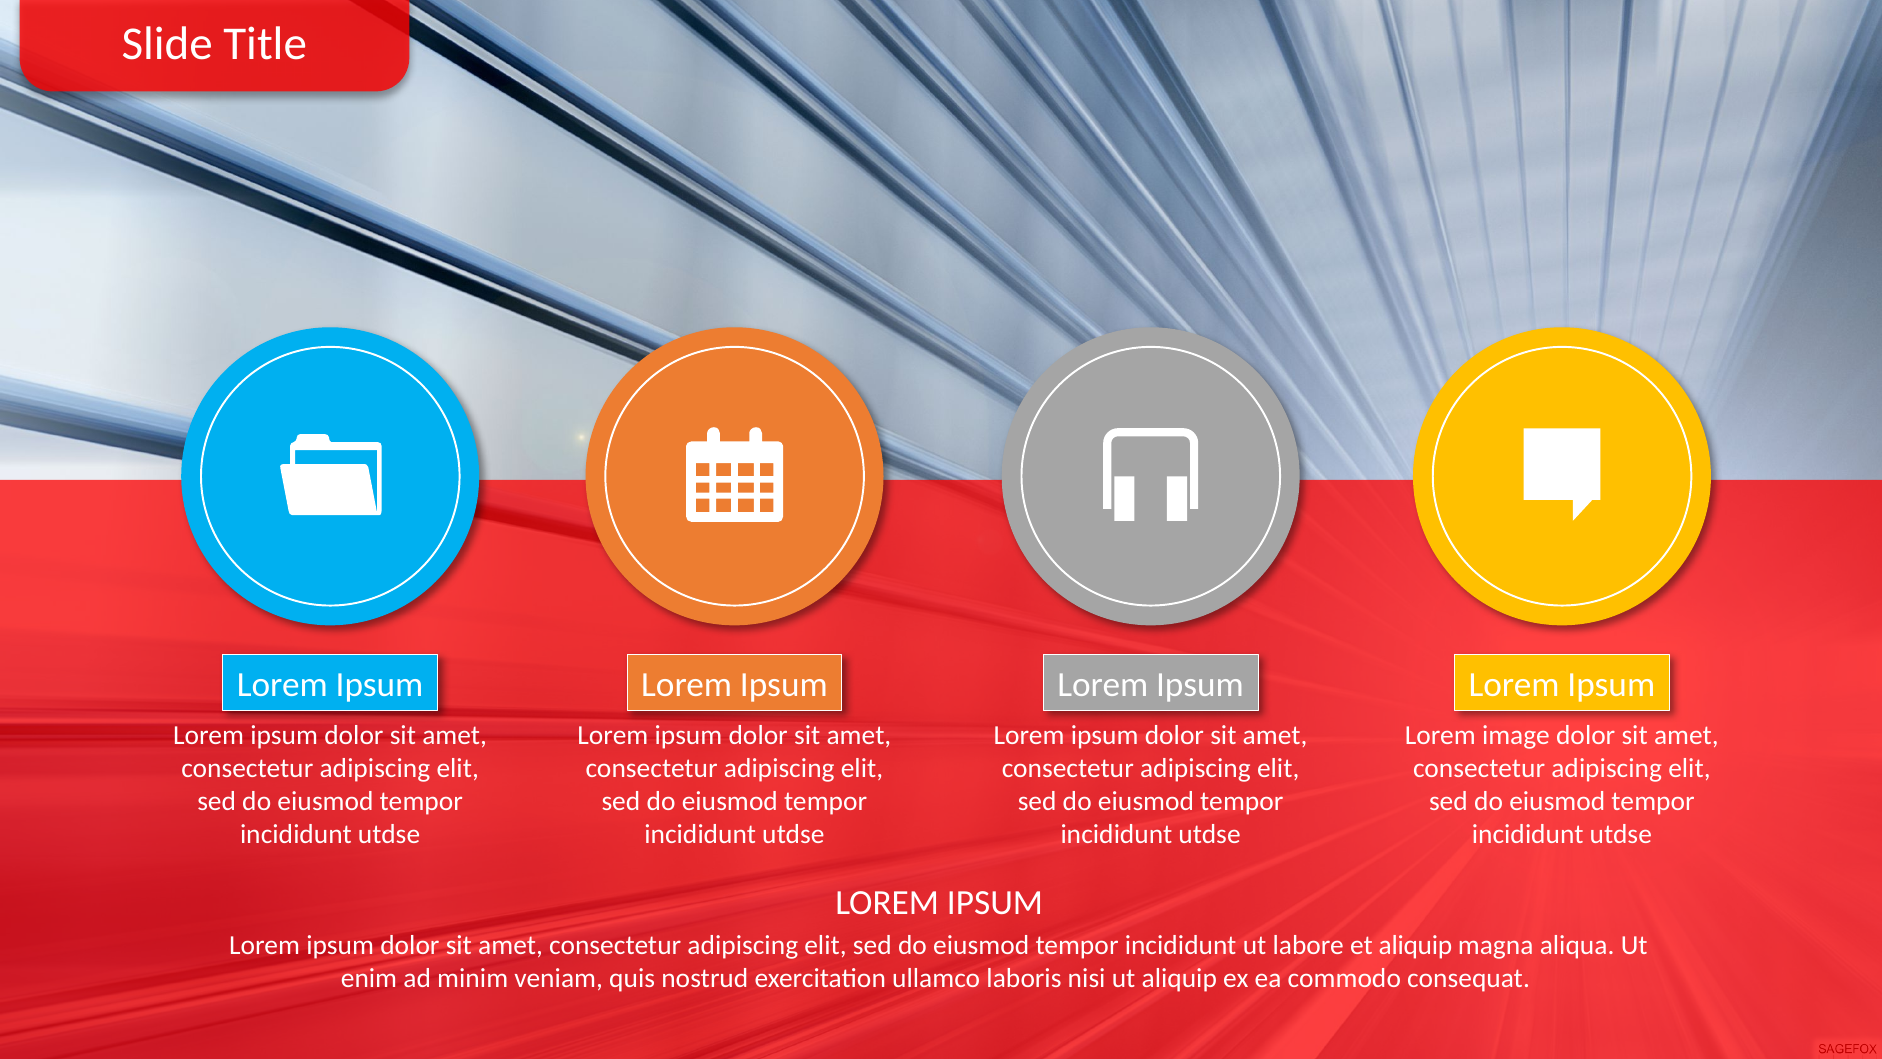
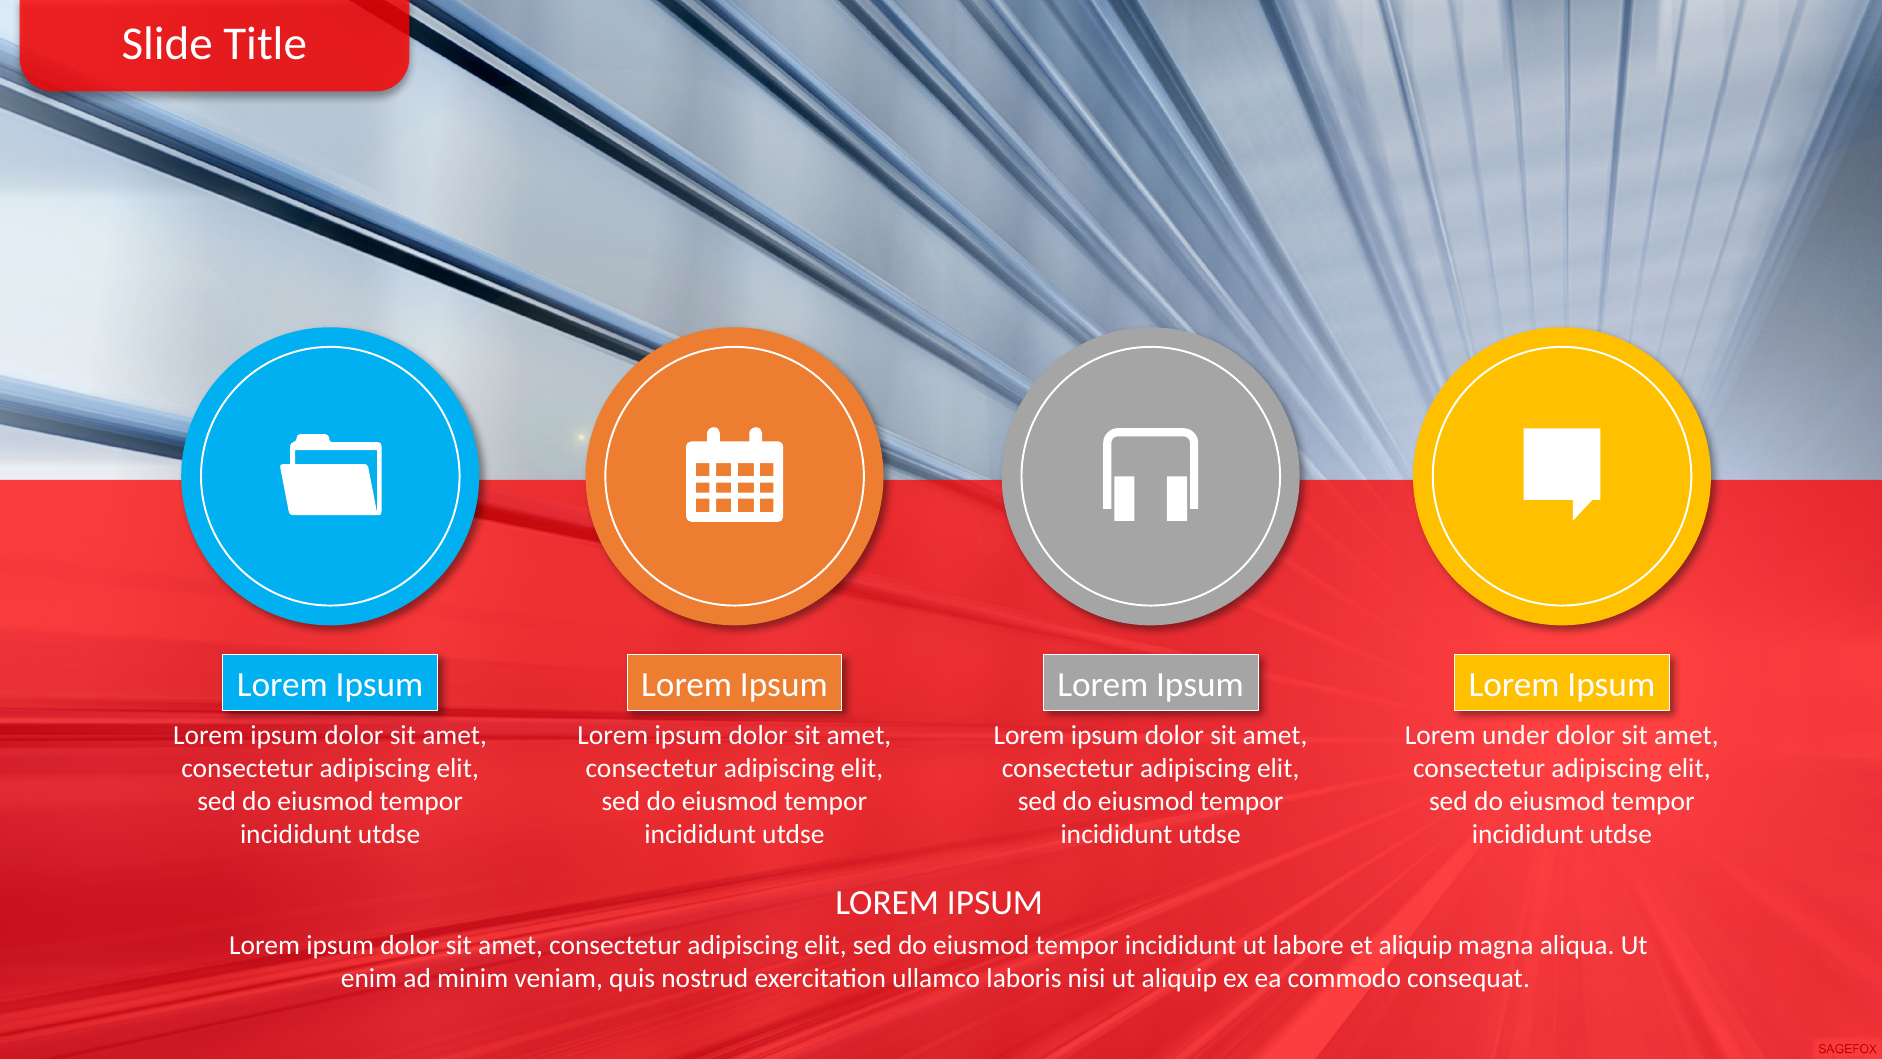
image: image -> under (1516, 735)
